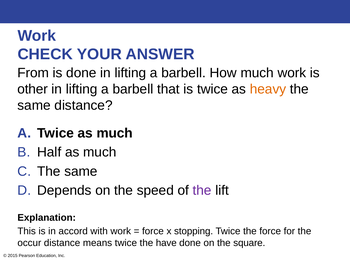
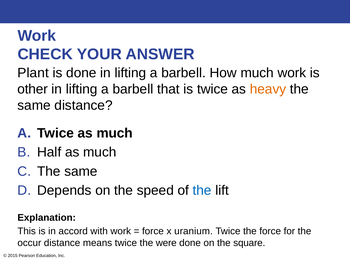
From: From -> Plant (33, 73)
the colour: purple -> blue (202, 191)
stopping: stopping -> uranium (194, 232)
have: have -> were (166, 243)
